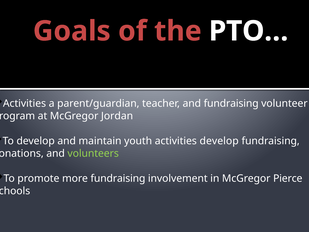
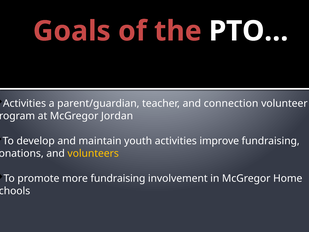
and fundraising: fundraising -> connection (231, 103)
activities develop: develop -> improve (219, 141)
volunteers colour: light green -> yellow (93, 153)
Pierce: Pierce -> Home (288, 178)
